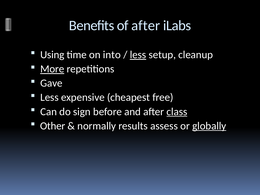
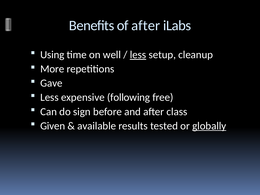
into: into -> well (112, 55)
More underline: present -> none (52, 69)
cheapest: cheapest -> following (129, 97)
class underline: present -> none (177, 112)
Other: Other -> Given (53, 126)
normally: normally -> available (97, 126)
assess: assess -> tested (164, 126)
